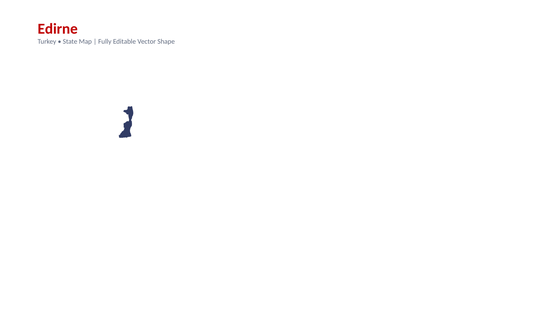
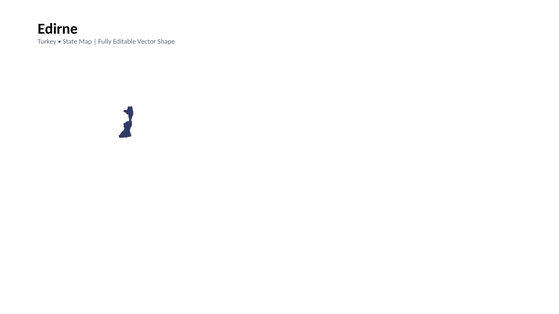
Edirne colour: red -> black (58, 29)
